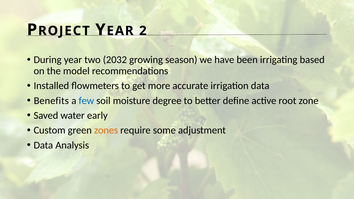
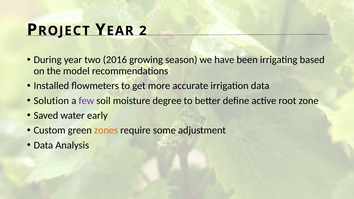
2032: 2032 -> 2016 (115, 60)
Benefits: Benefits -> Solution (51, 101)
few colour: blue -> purple (86, 101)
